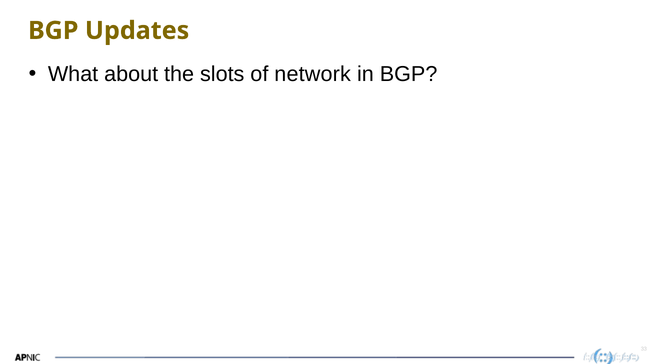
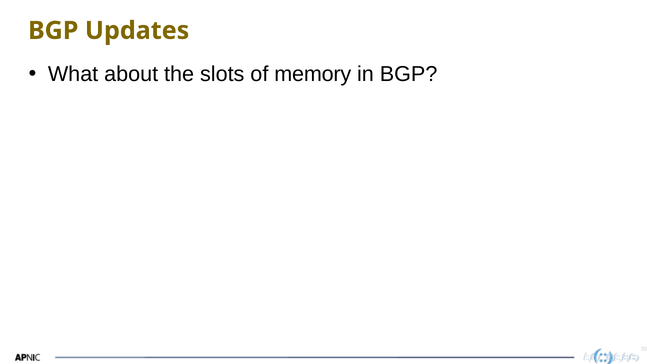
network: network -> memory (313, 74)
